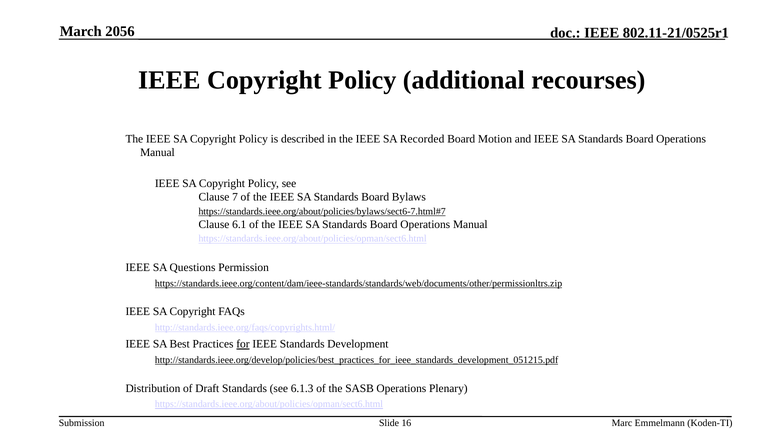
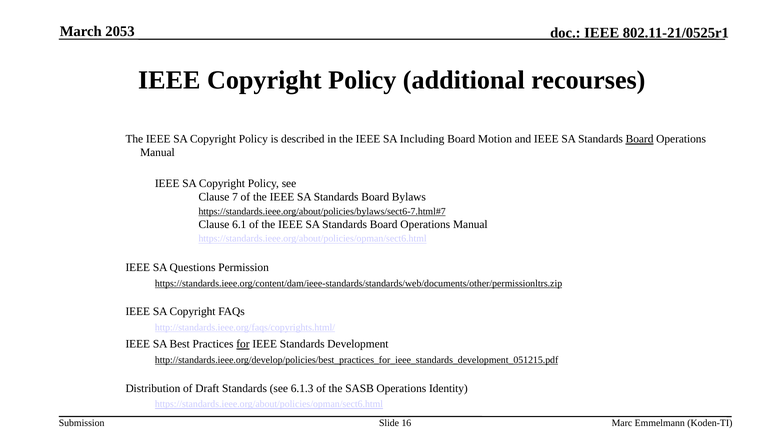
2056: 2056 -> 2053 (120, 31)
Recorded: Recorded -> Including (422, 139)
Board underline: none -> present (640, 139)
Plenary: Plenary -> Identity (448, 388)
